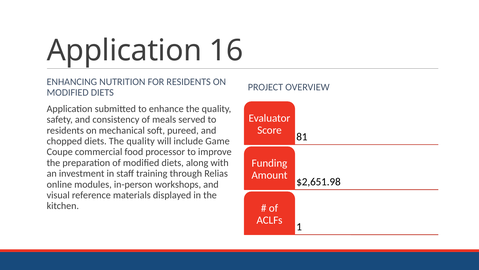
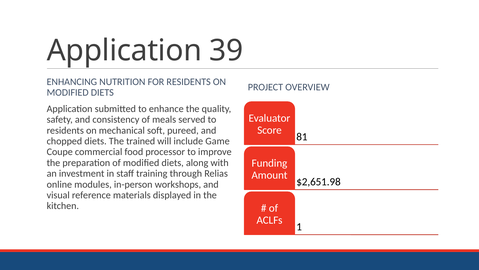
16: 16 -> 39 (226, 50)
diets The quality: quality -> trained (141, 141)
